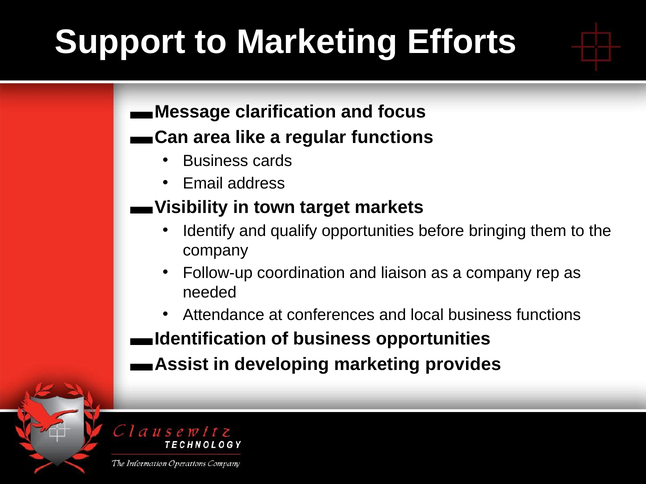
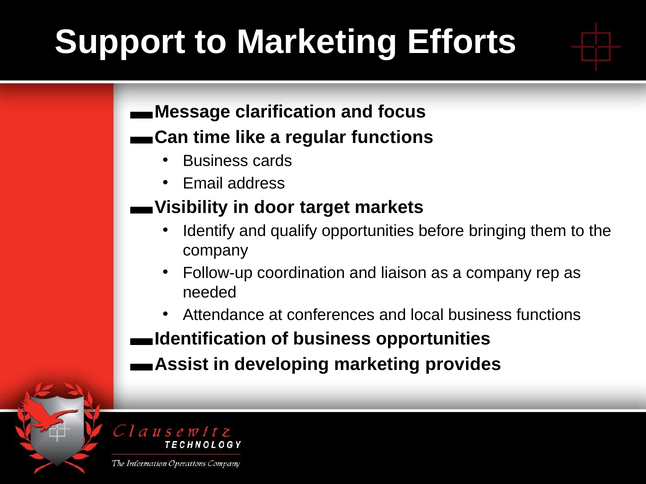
area: area -> time (212, 137)
town: town -> door (274, 208)
